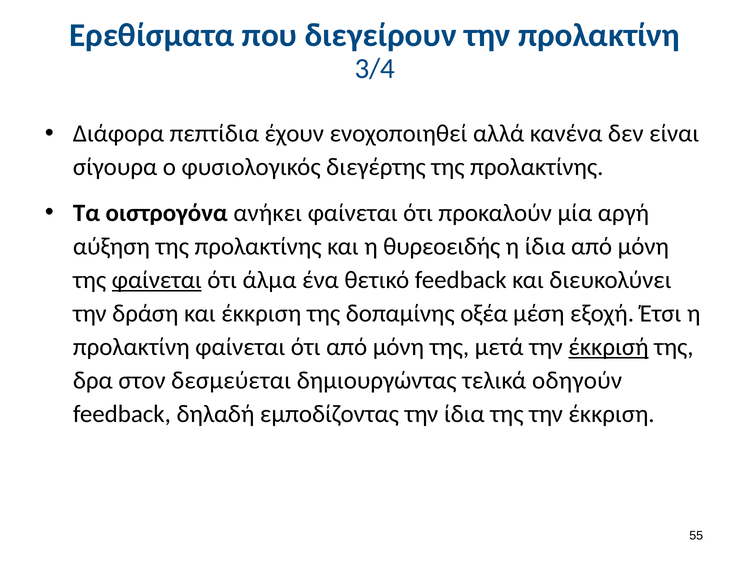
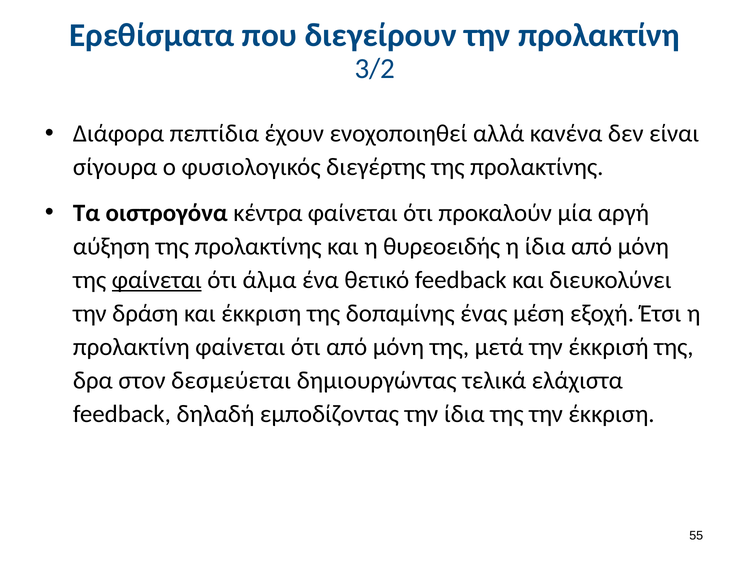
3/4: 3/4 -> 3/2 (375, 69)
ανήκει: ανήκει -> κέντρα (268, 213)
οξέα: οξέα -> ένας (484, 314)
έκκρισή underline: present -> none (608, 347)
οδηγούν: οδηγούν -> ελάχιστα (577, 381)
